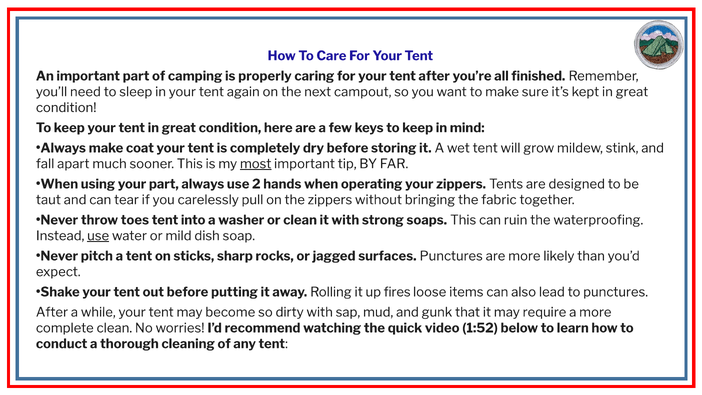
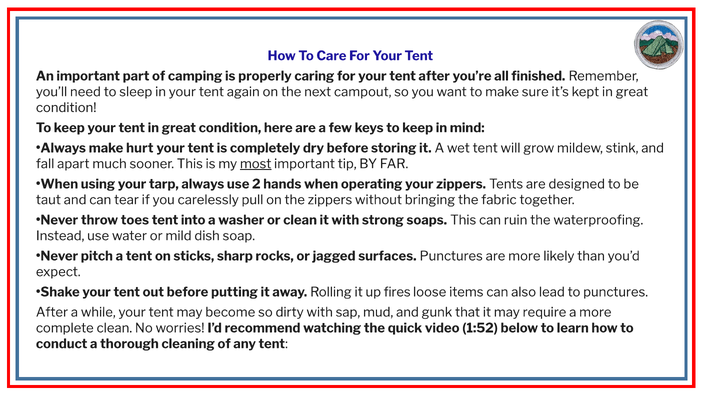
coat: coat -> hurt (140, 148)
your part: part -> tarp (164, 184)
use underline: present -> none (98, 236)
